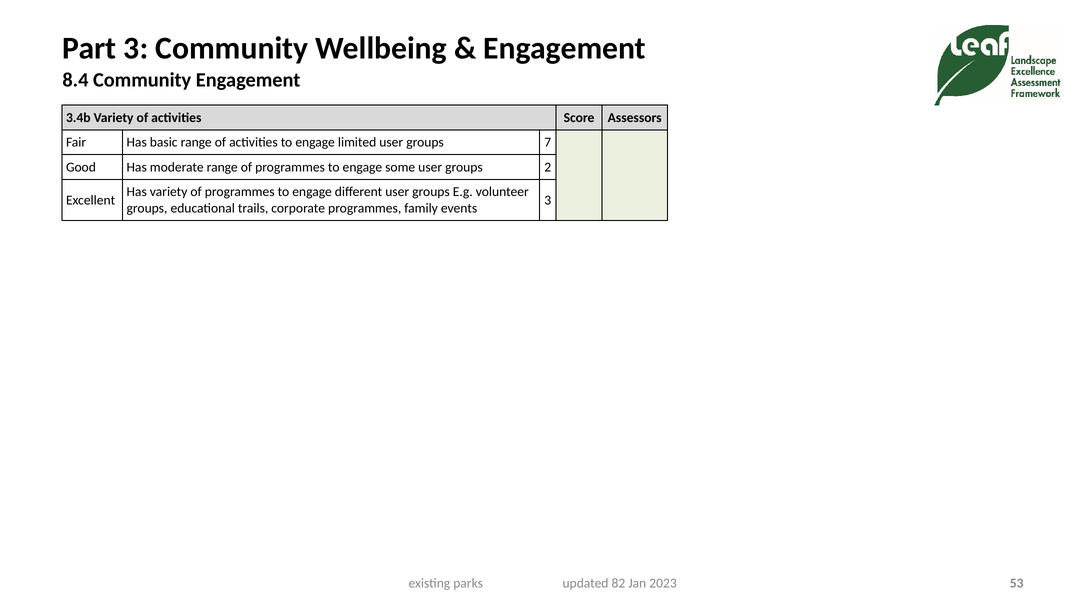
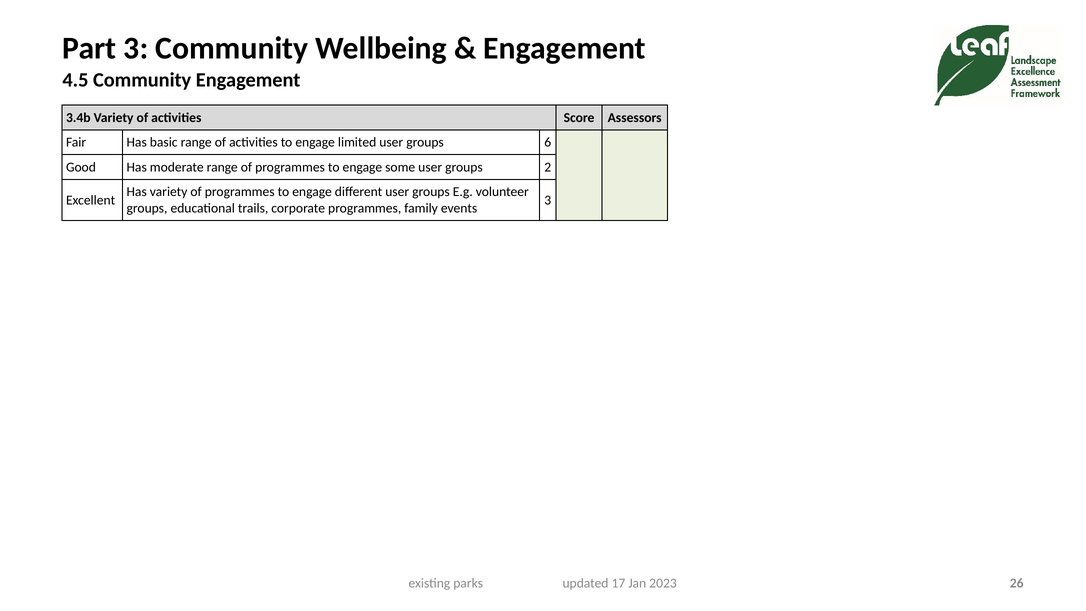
8.4: 8.4 -> 4.5 (75, 80)
7: 7 -> 6 (548, 142)
82: 82 -> 17 (618, 583)
53: 53 -> 26 (1017, 583)
